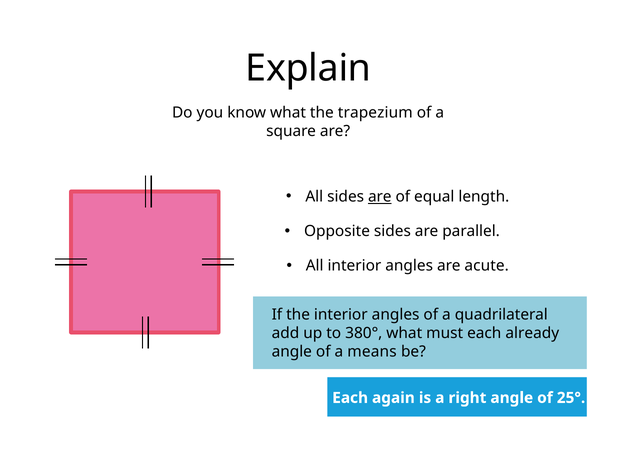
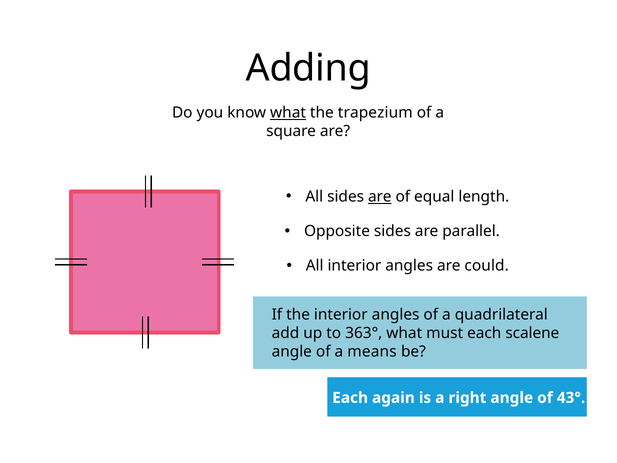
Explain: Explain -> Adding (308, 68)
what underline: none -> present (288, 113)
acute: acute -> could (487, 266)
380°: 380° -> 363° (364, 333)
already: already -> scalene (532, 333)
25°: 25° -> 43° (571, 398)
